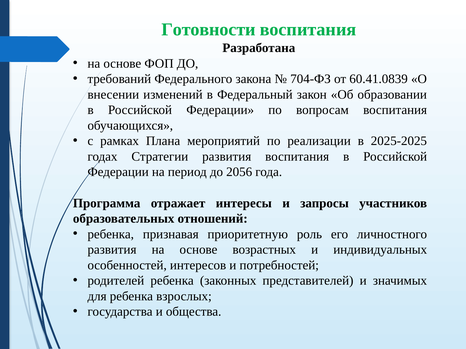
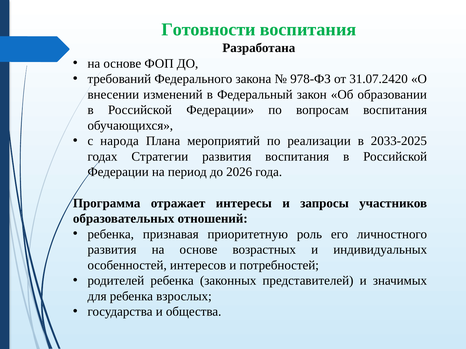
704-ФЗ: 704-ФЗ -> 978-ФЗ (311, 79)
60.41.0839: 60.41.0839 -> 31.07.2420 (379, 79)
рамках: рамках -> народа (120, 141)
2025-2025: 2025-2025 -> 2033-2025 (399, 141)
2056: 2056 -> 2026 (239, 172)
